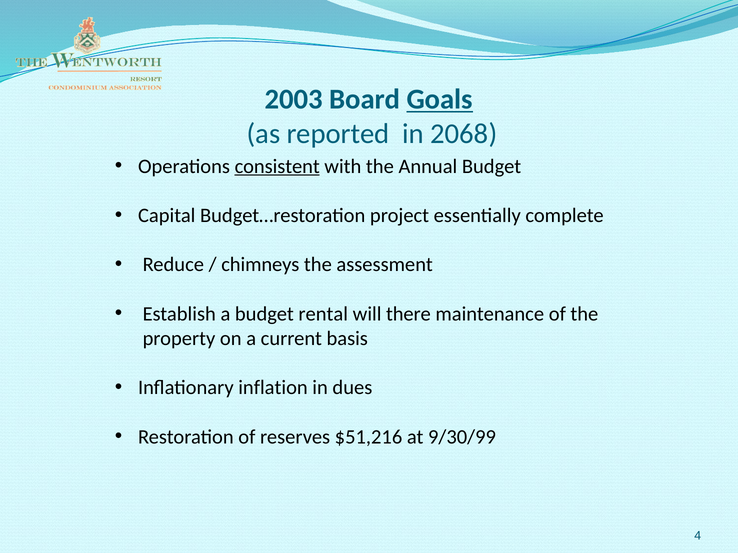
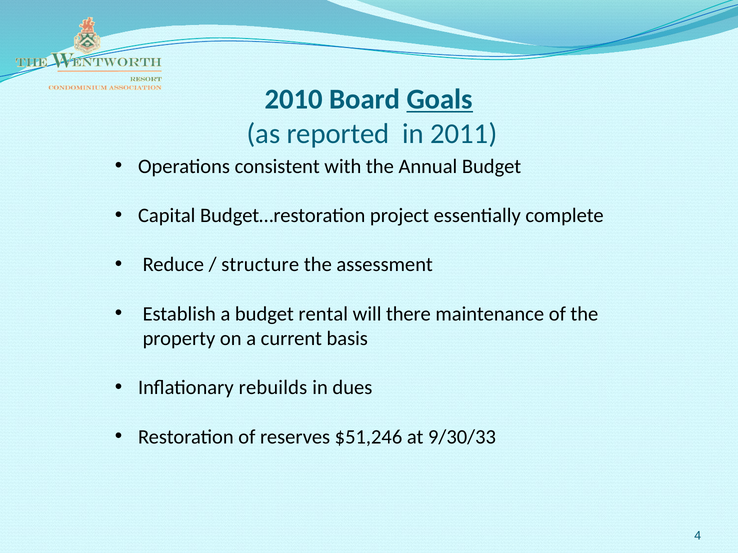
2003: 2003 -> 2010 (294, 99)
2068: 2068 -> 2011 (464, 134)
consistent underline: present -> none (277, 166)
chimneys: chimneys -> structure (260, 265)
inflation: inflation -> rebuilds (273, 388)
$51,216: $51,216 -> $51,246 (368, 437)
9/30/99: 9/30/99 -> 9/30/33 (462, 437)
